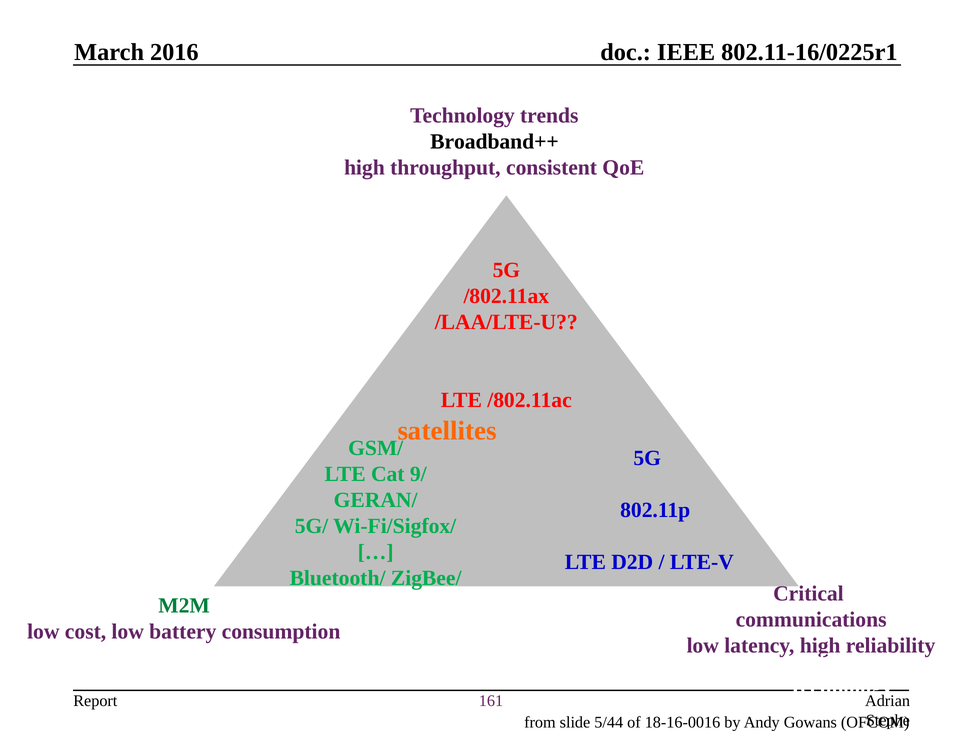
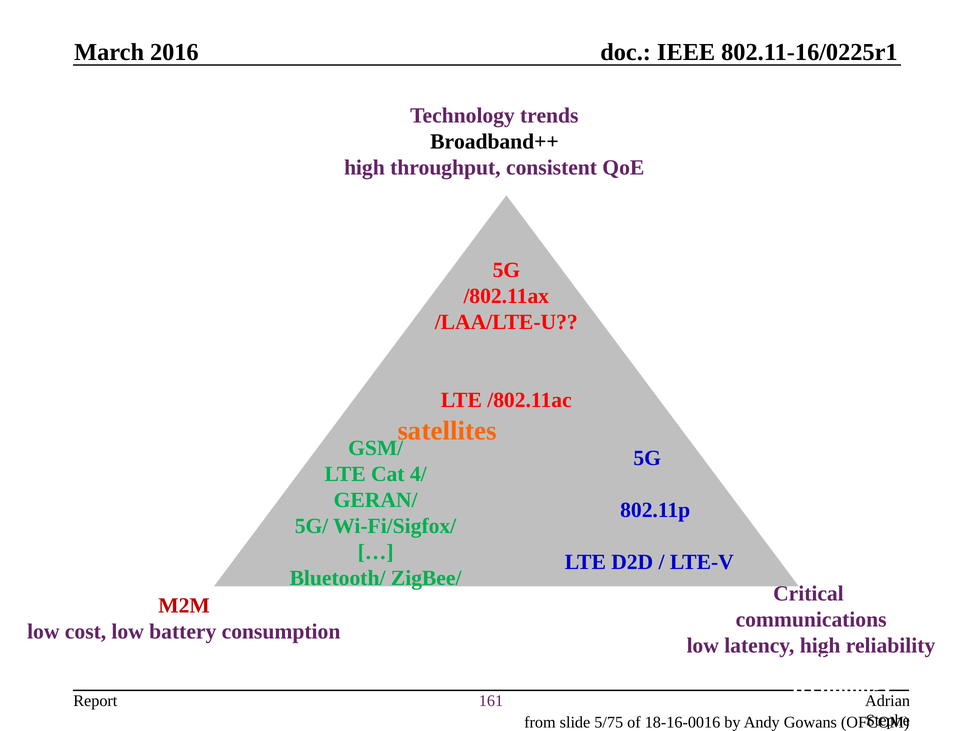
9/: 9/ -> 4/ (418, 474)
M2M colour: green -> red (184, 605)
5/44: 5/44 -> 5/75 (609, 722)
